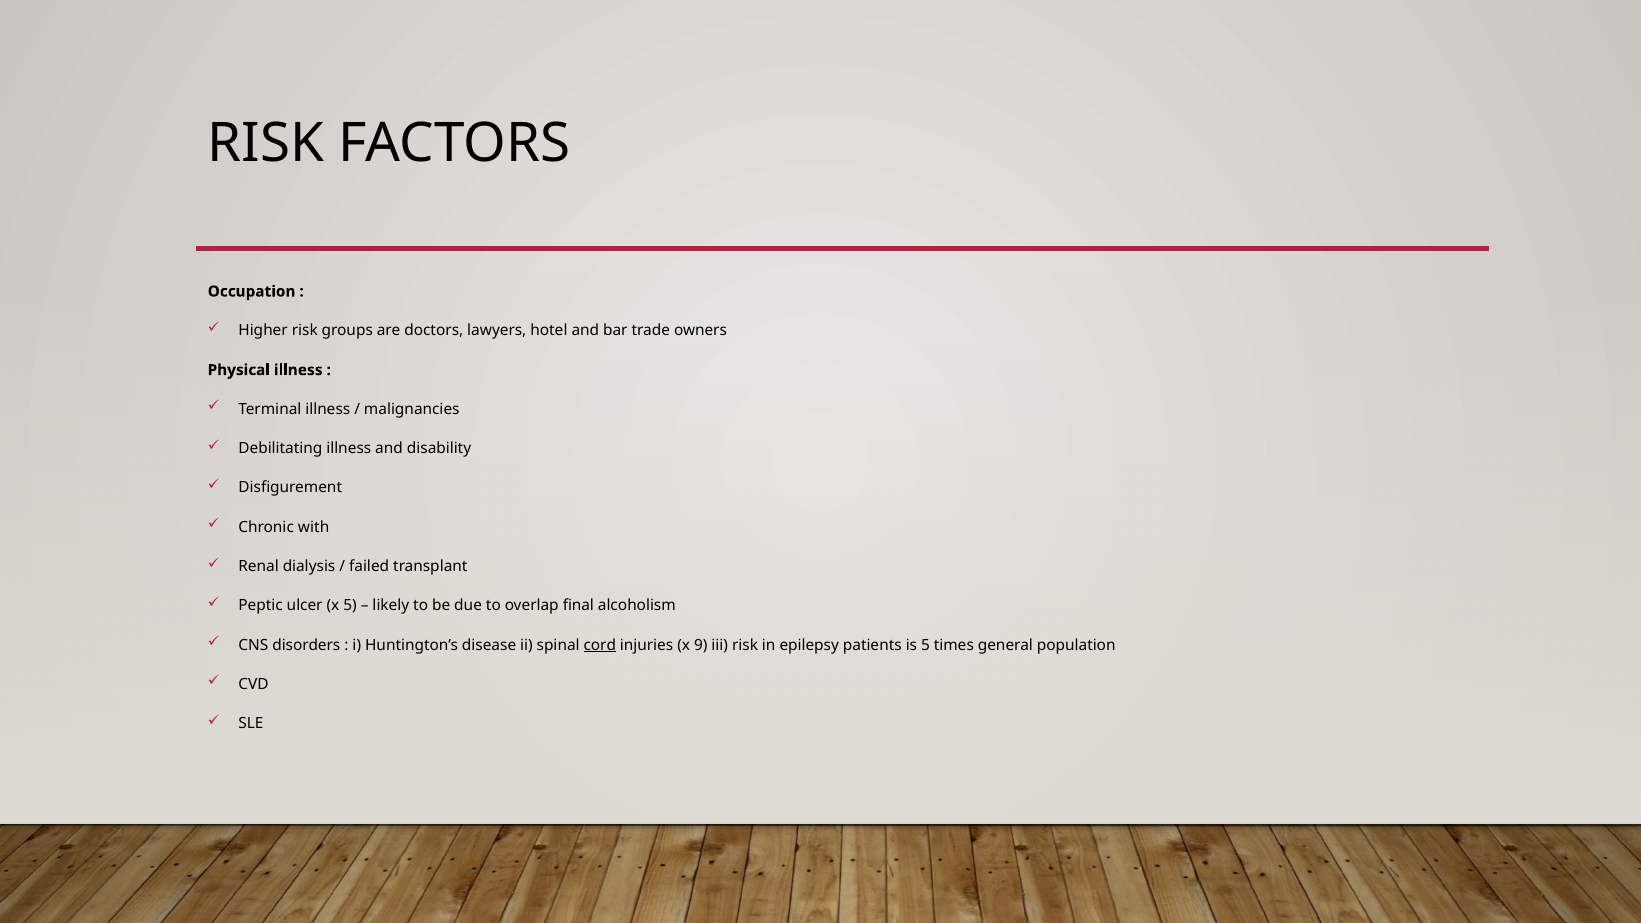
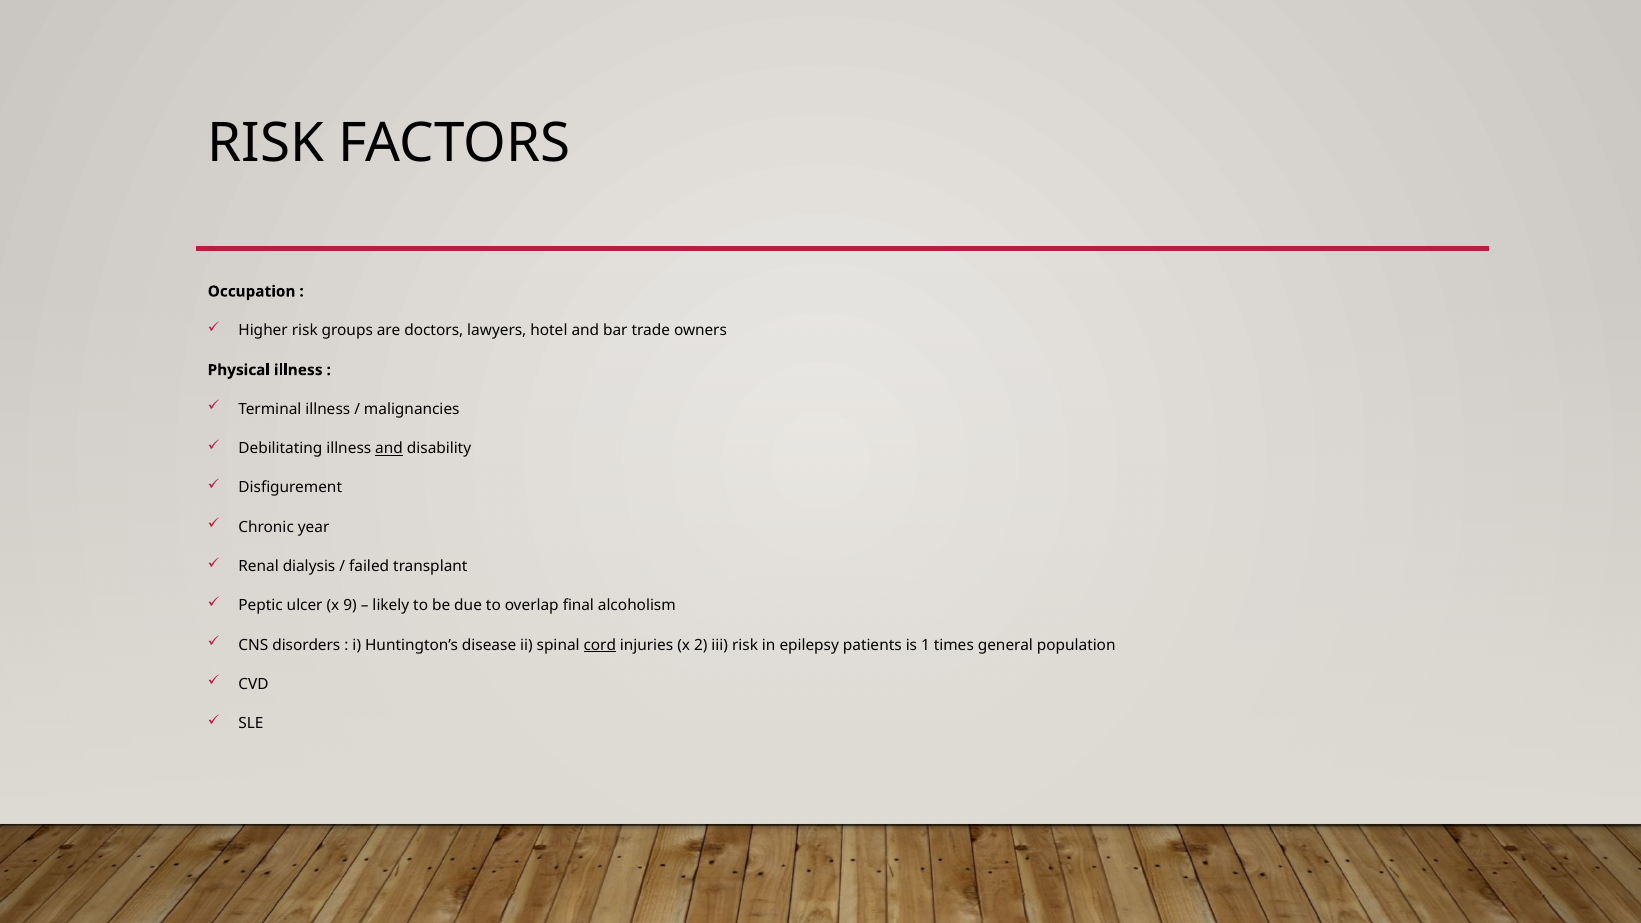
and underline: none -> present (389, 449)
with: with -> year (314, 527)
x 5: 5 -> 9 (350, 606)
9: 9 -> 2 (701, 645)
is 5: 5 -> 1 (925, 645)
